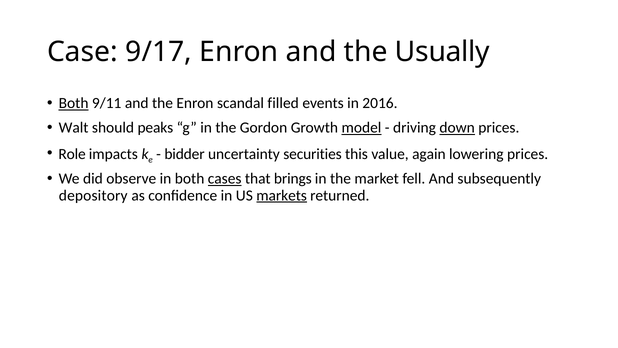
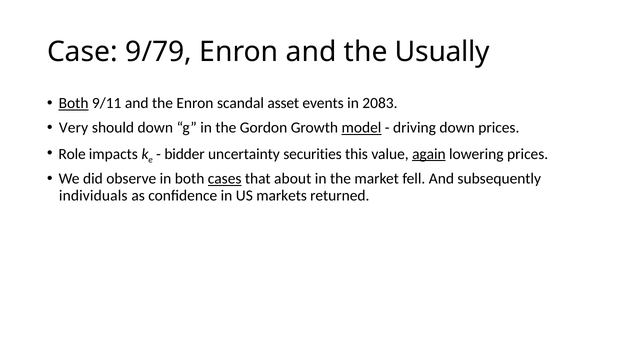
9/17: 9/17 -> 9/79 (159, 52)
filled: filled -> asset (283, 103)
2016: 2016 -> 2083 (380, 103)
Walt: Walt -> Very (74, 128)
should peaks: peaks -> down (155, 128)
down underline: present -> none (457, 128)
again underline: none -> present (429, 154)
brings: brings -> about (293, 179)
depository: depository -> individuals (93, 195)
markets underline: present -> none (282, 195)
